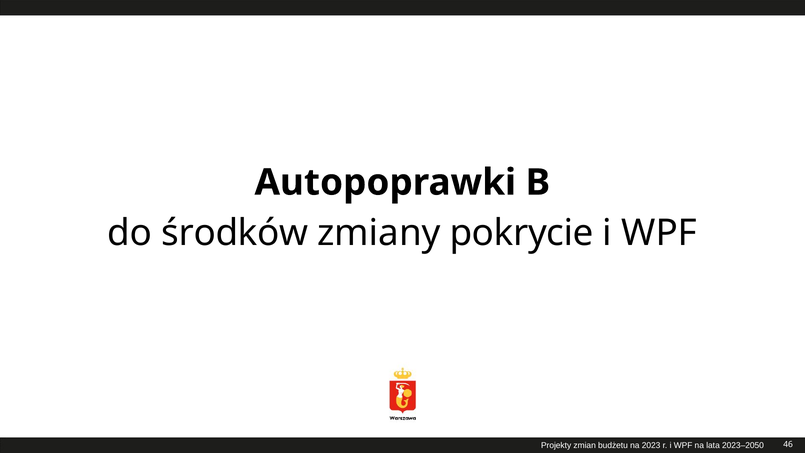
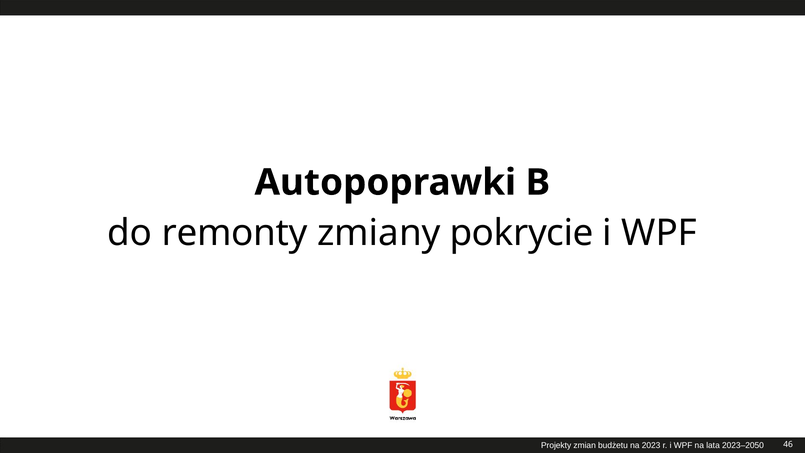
środków: środków -> remonty (235, 233)
